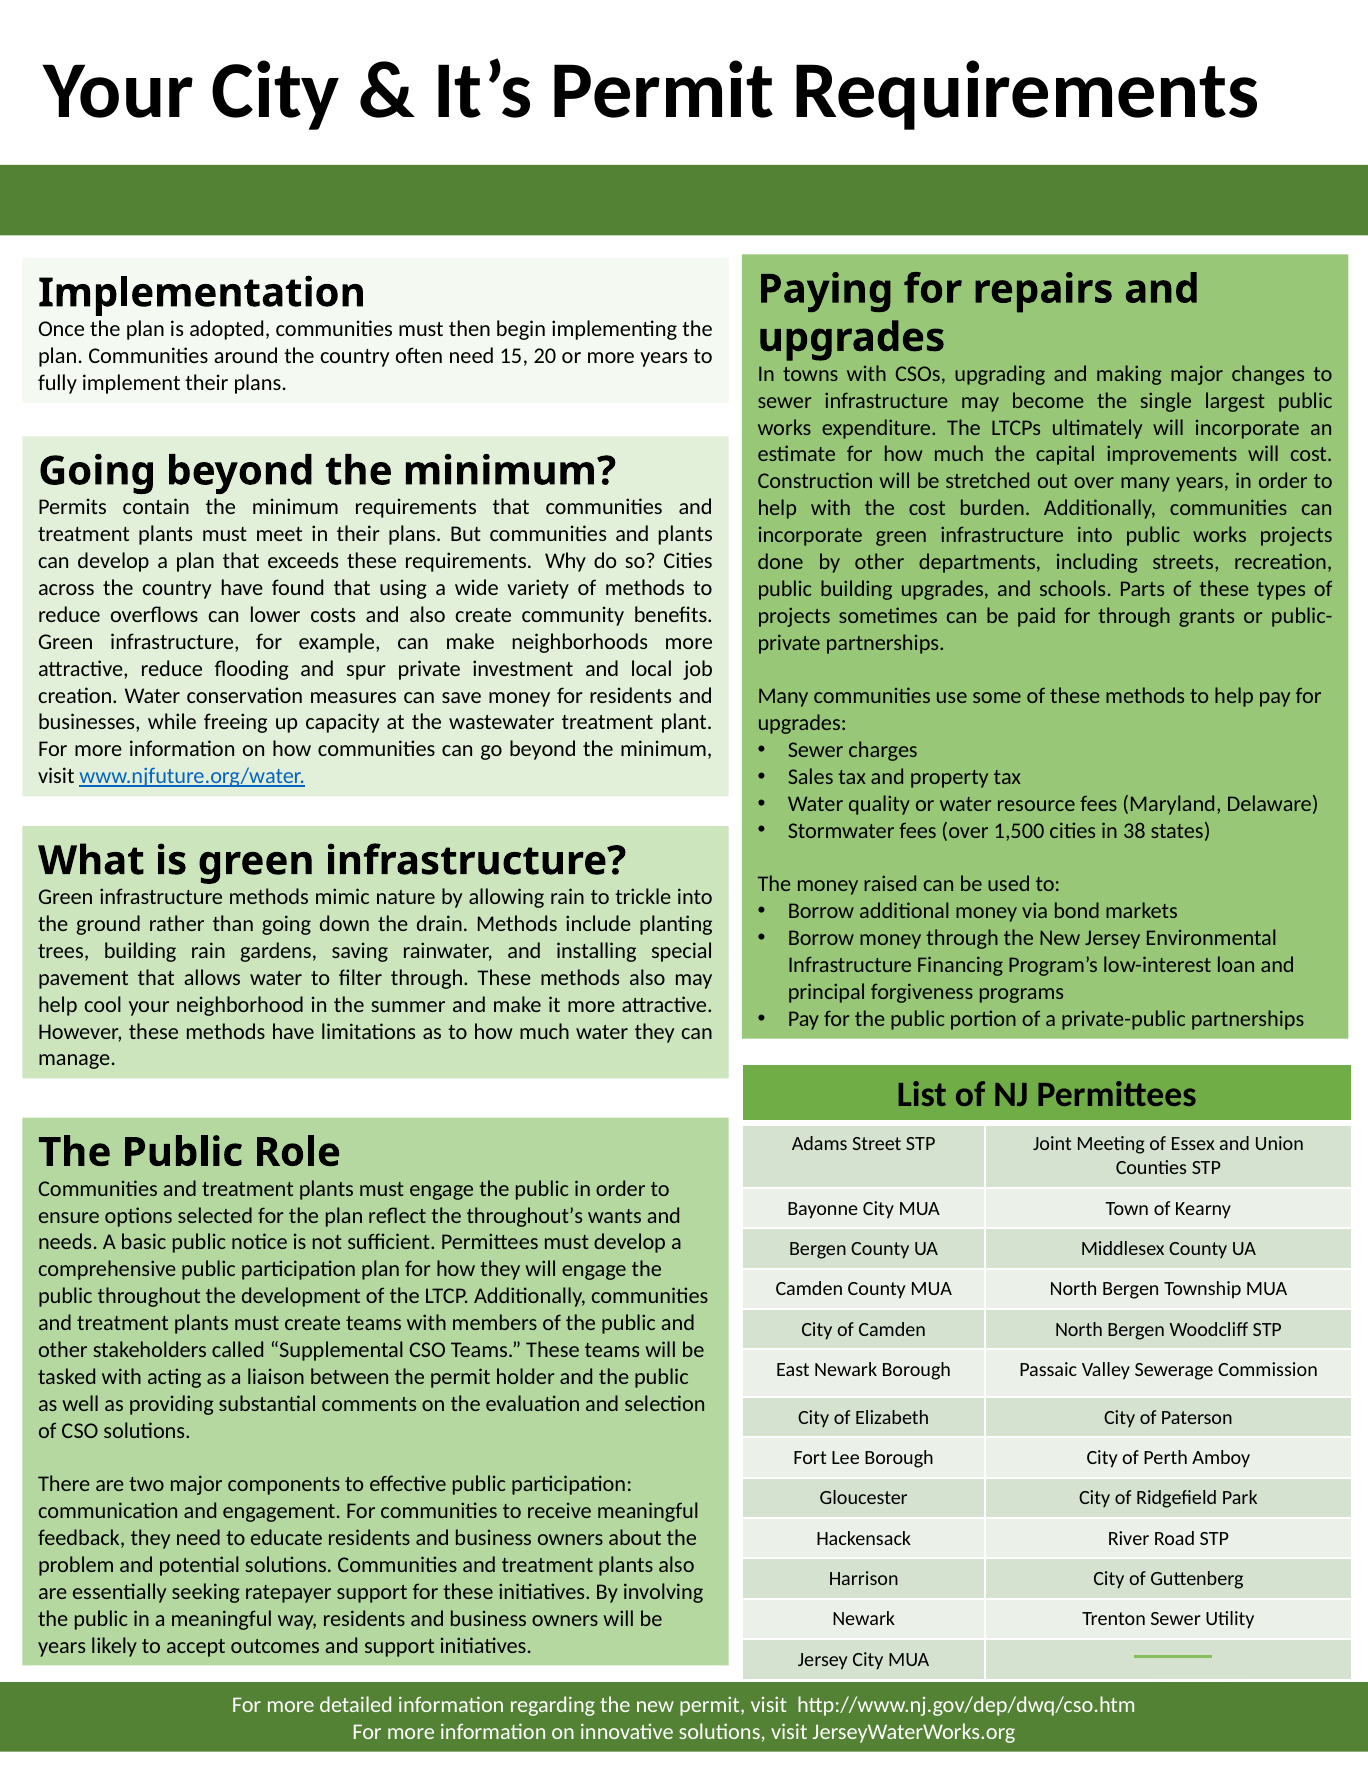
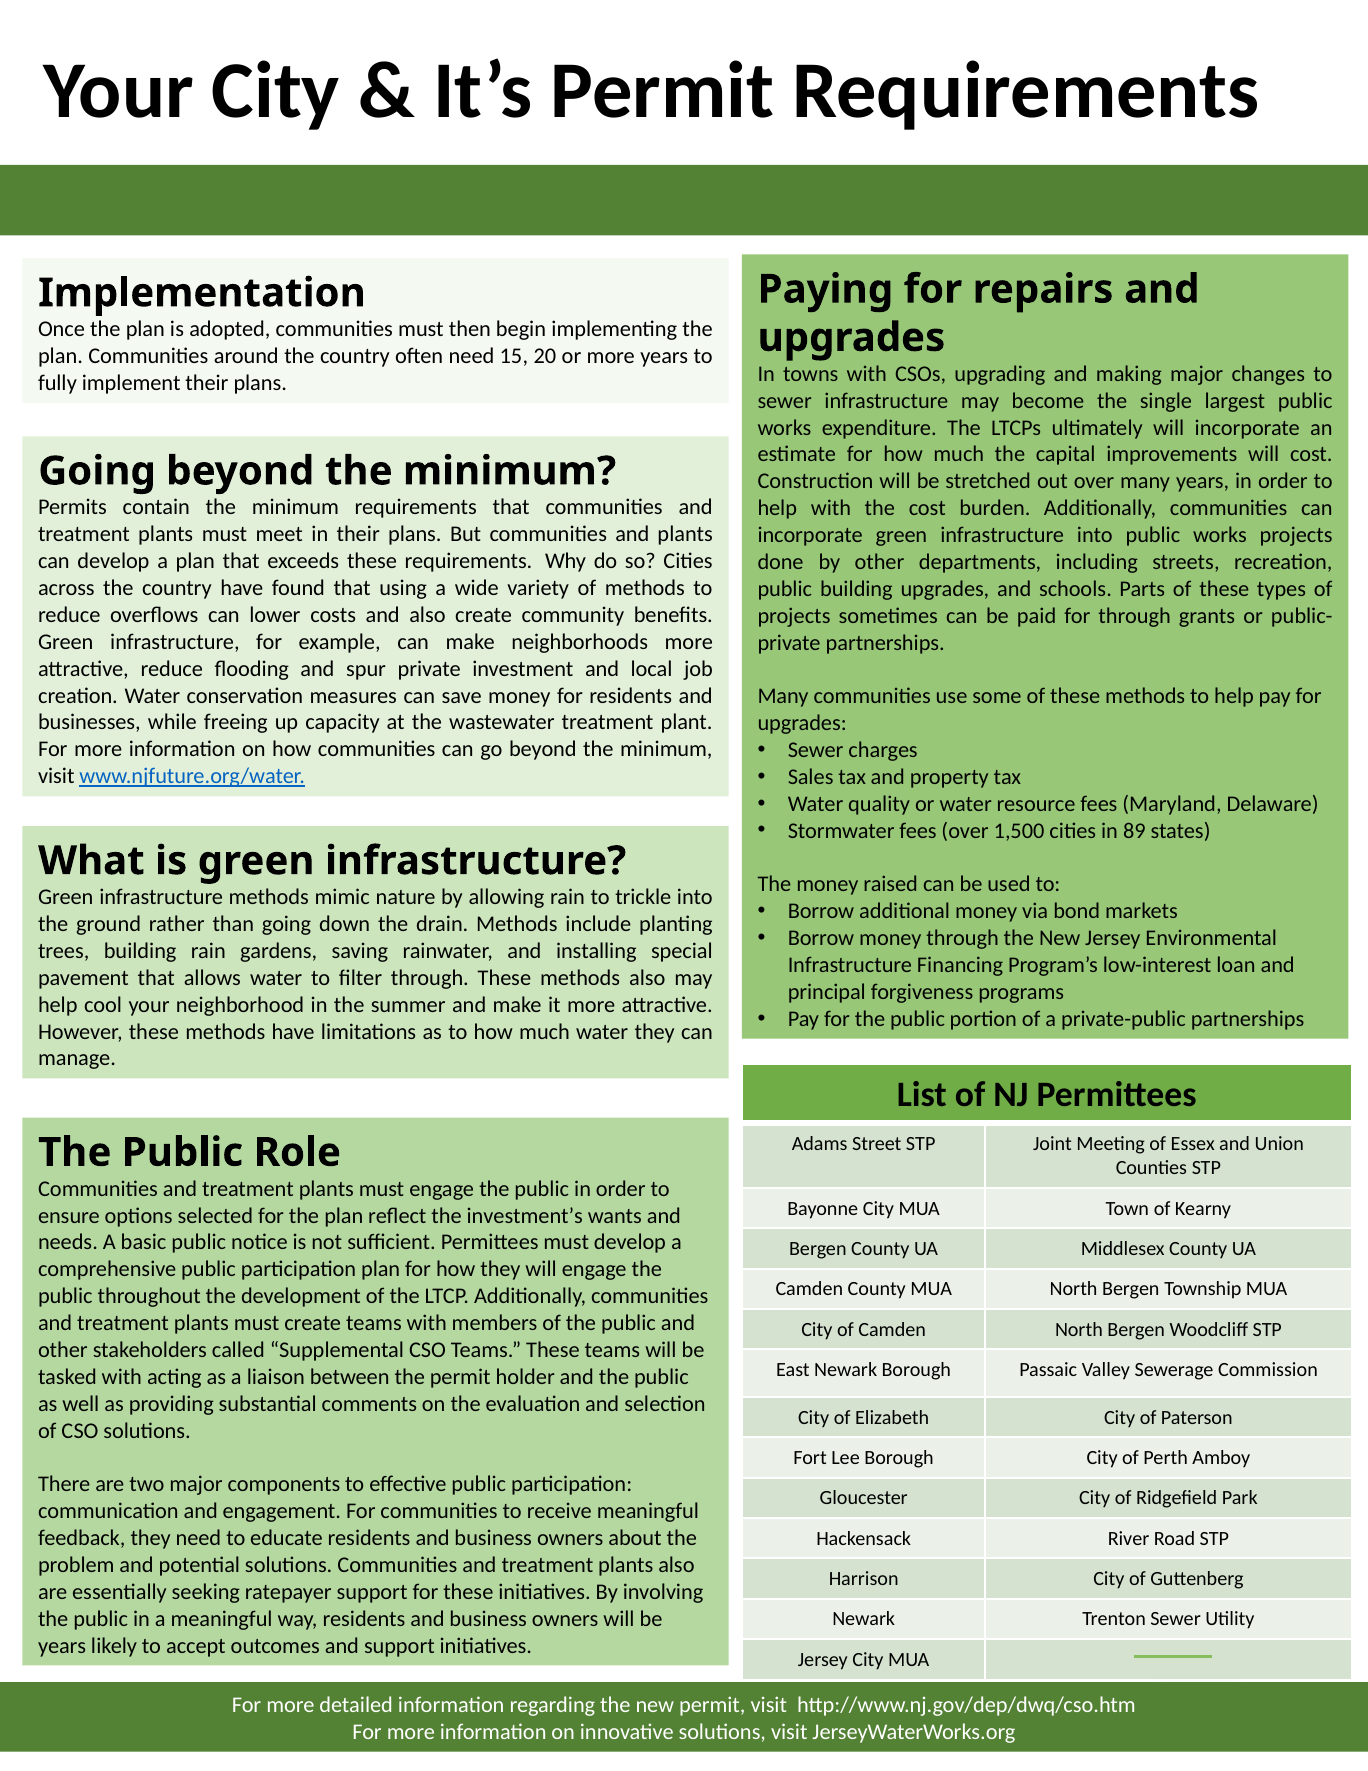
38: 38 -> 89 (1134, 831)
throughout’s: throughout’s -> investment’s (525, 1215)
